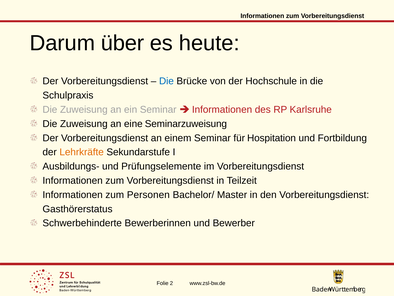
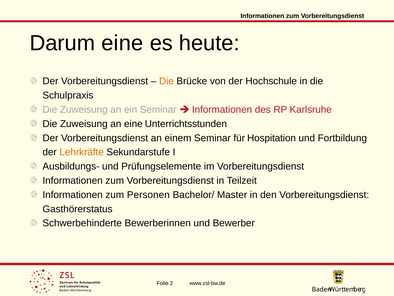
Darum über: über -> eine (122, 43)
Die colour: blue -> orange (166, 81)
Seminarzuweisung: Seminarzuweisung -> Unterrichtsstunden (186, 124)
